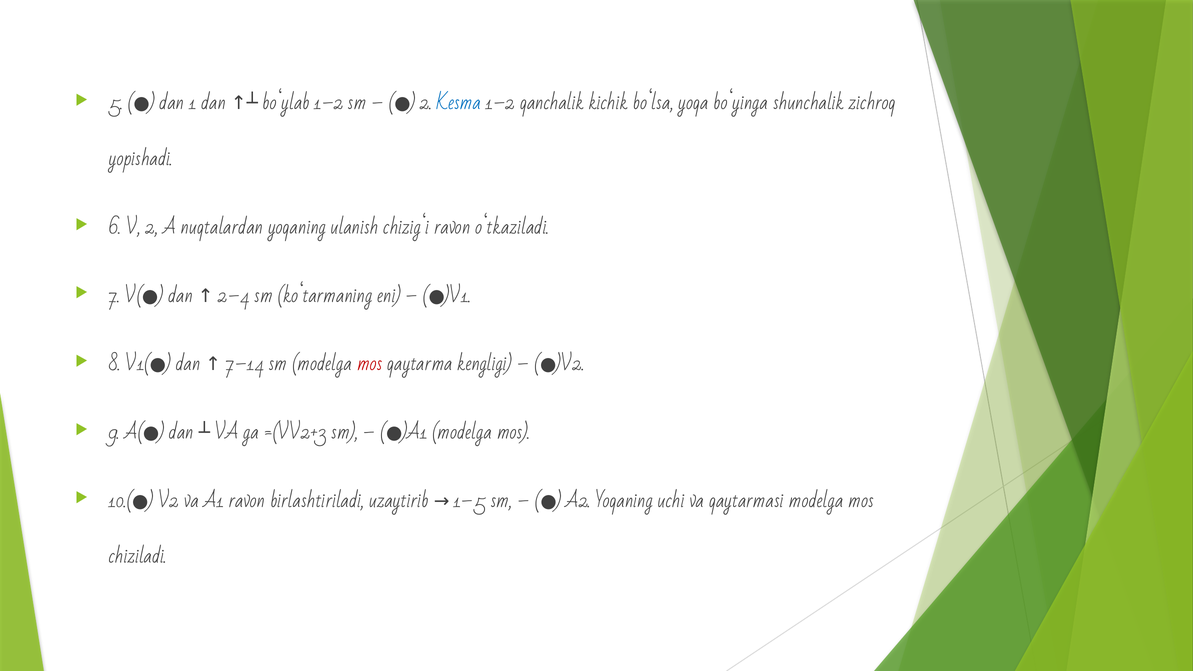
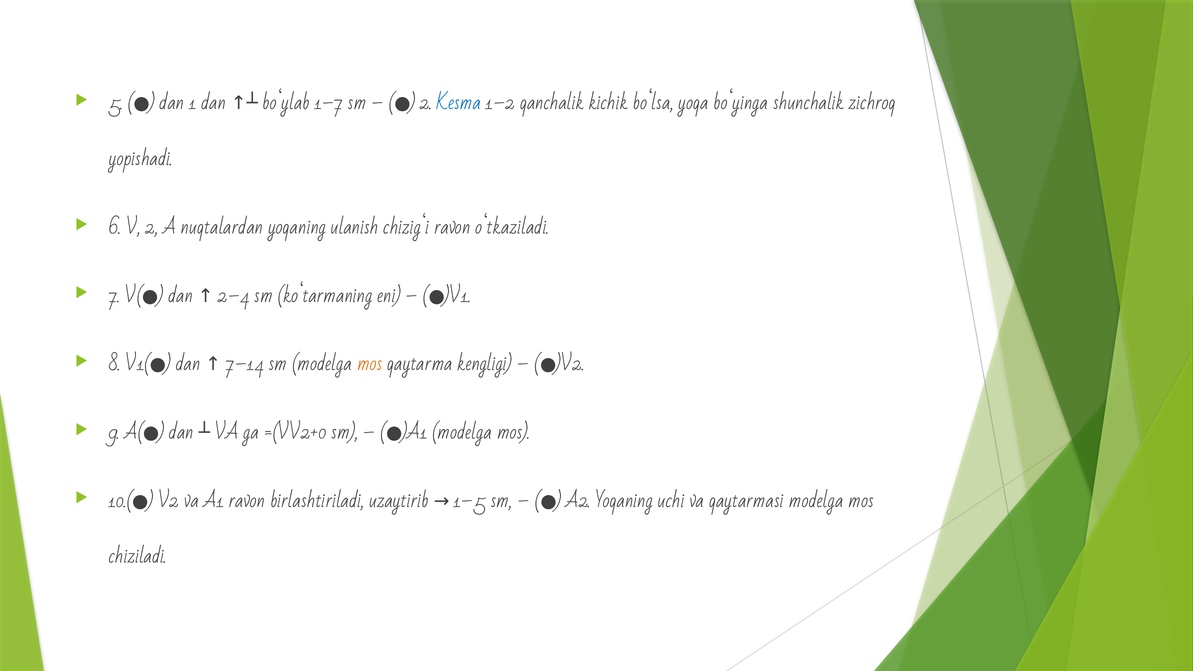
bo‘ylab 1–2: 1–2 -> 1–7 (329, 103)
mos colour: red -> orange (370, 364)
=(VV2+3: =(VV2+3 -> =(VV2+0 (296, 433)
